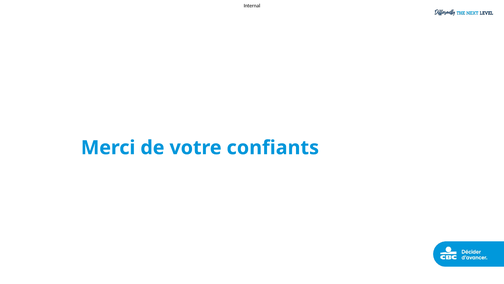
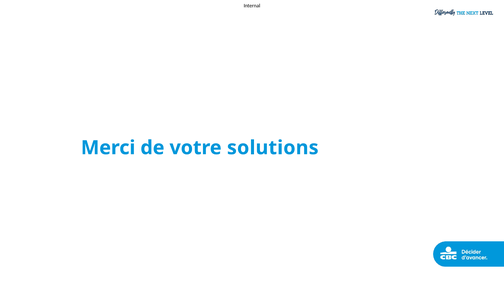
confiants: confiants -> solutions (273, 147)
